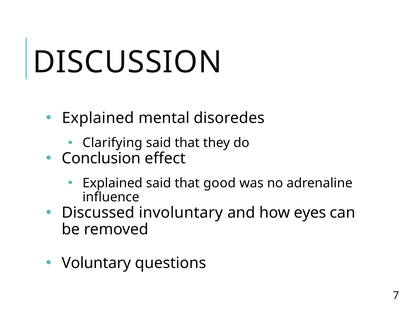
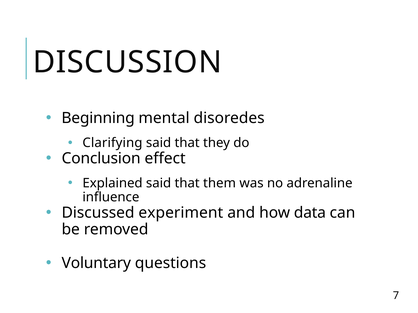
Explained: Explained -> Beginning (98, 118)
good: good -> them (220, 183)
involuntary: involuntary -> experiment (181, 213)
eyes: eyes -> data (310, 213)
